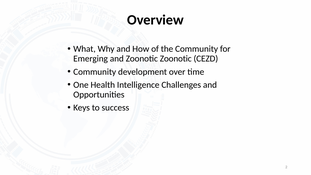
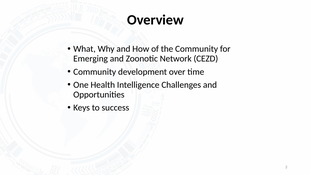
Zoonotic Zoonotic: Zoonotic -> Network (176, 59)
